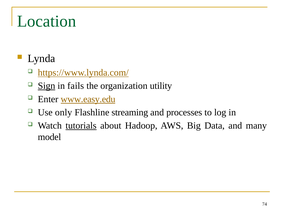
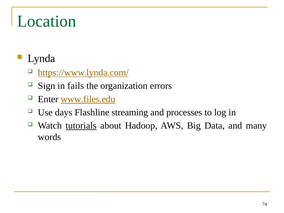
Sign underline: present -> none (47, 86)
utility: utility -> errors (161, 86)
www.easy.edu: www.easy.edu -> www.files.edu (88, 99)
only: only -> days (64, 112)
model: model -> words (49, 137)
